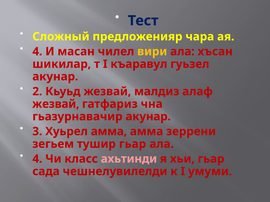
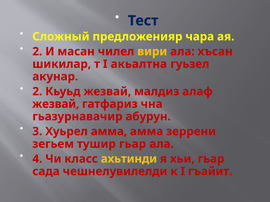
4: 4 -> 2 (37, 52)
къаравул: къаравул -> акьалтна (139, 64)
гьазурнавачир акунар: акунар -> абурун (148, 117)
ахьтинди colour: pink -> yellow (129, 159)
умуми: умуми -> гъайит (210, 172)
